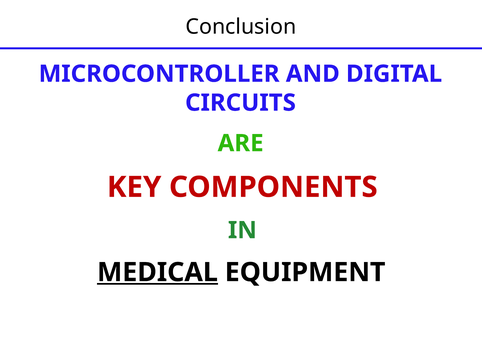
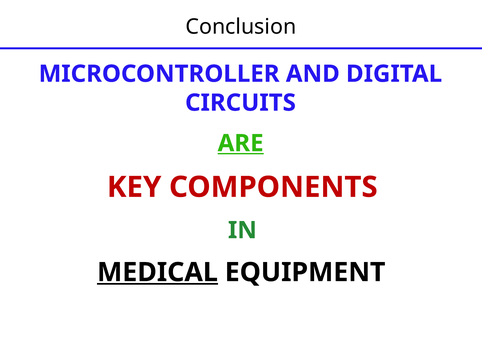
ARE underline: none -> present (241, 143)
